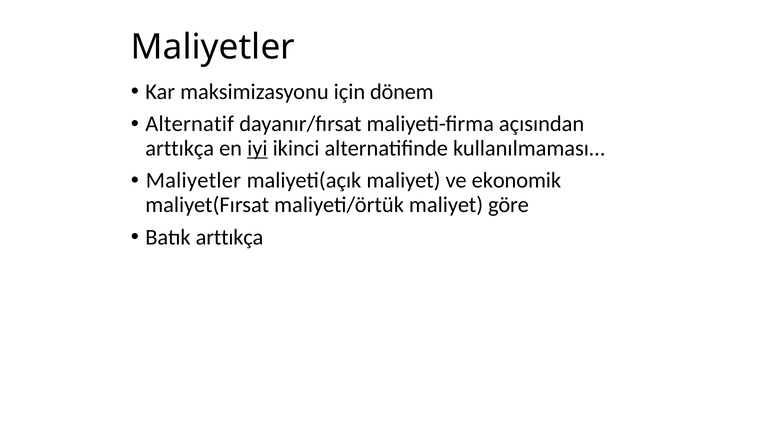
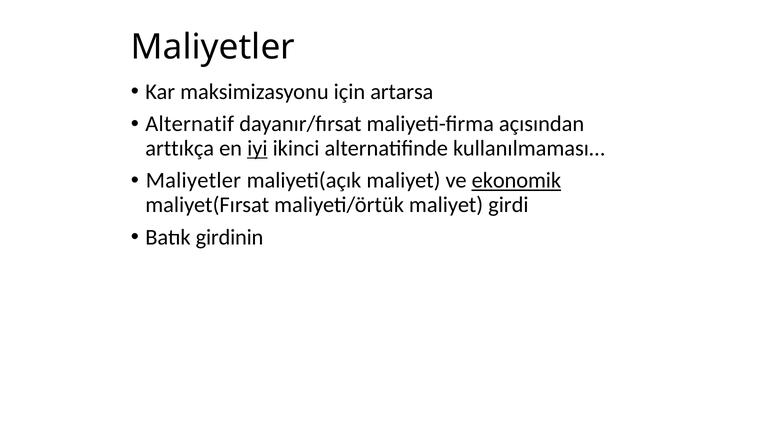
dönem: dönem -> artarsa (402, 92)
ekonomik underline: none -> present (516, 181)
göre: göre -> girdi (508, 205)
Batık arttıkça: arttıkça -> girdinin (230, 237)
